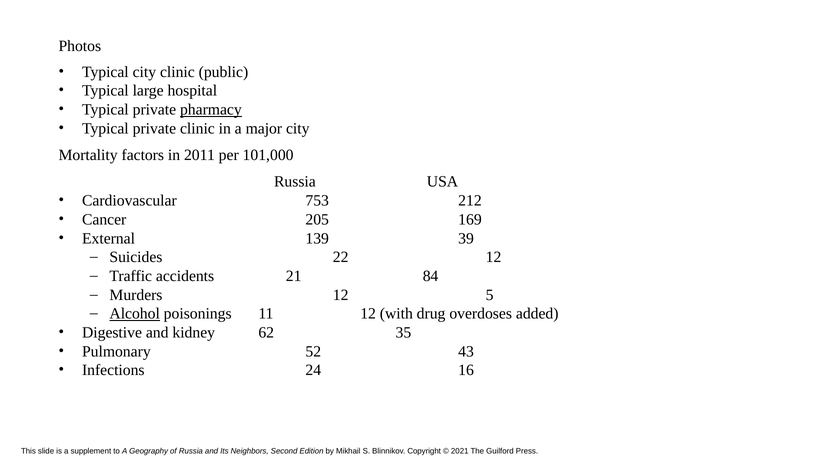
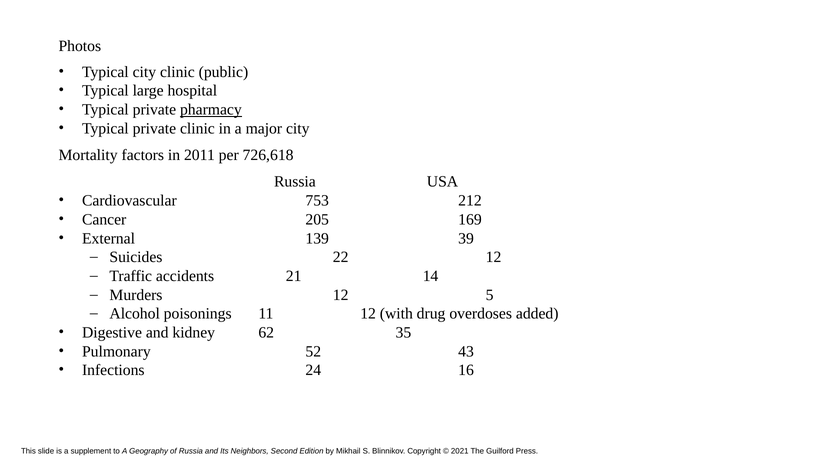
101,000: 101,000 -> 726,618 (268, 155)
84: 84 -> 14 (431, 276)
Alcohol underline: present -> none (135, 313)
